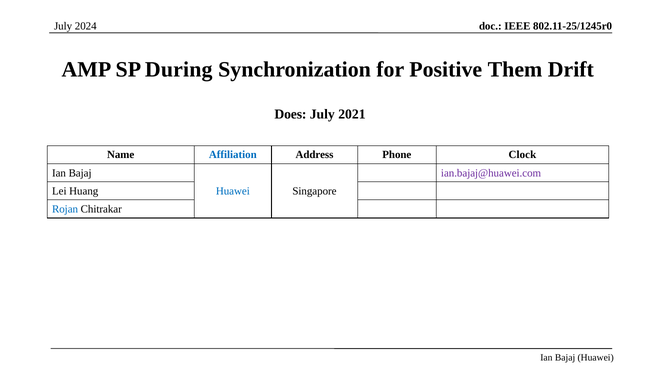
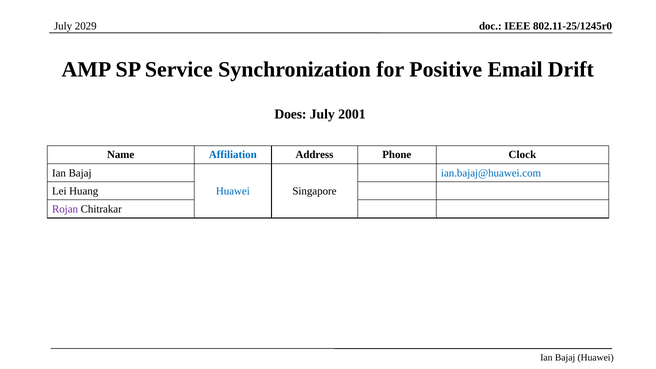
2024: 2024 -> 2029 (86, 26)
During: During -> Service (179, 69)
Them: Them -> Email (515, 69)
2021: 2021 -> 2001 (352, 114)
ian.bajaj@huawei.com colour: purple -> blue (491, 173)
Rojan colour: blue -> purple (65, 209)
